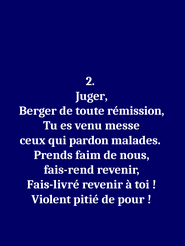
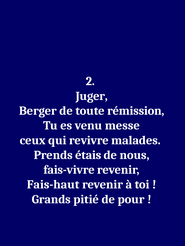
pardon: pardon -> revivre (89, 141)
faim: faim -> étais (88, 155)
fais-rend: fais-rend -> fais-vivre (69, 170)
Fais-livré: Fais-livré -> Fais-haut (53, 185)
Violent: Violent -> Grands (51, 200)
